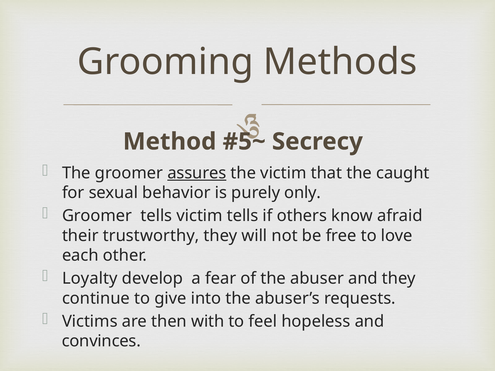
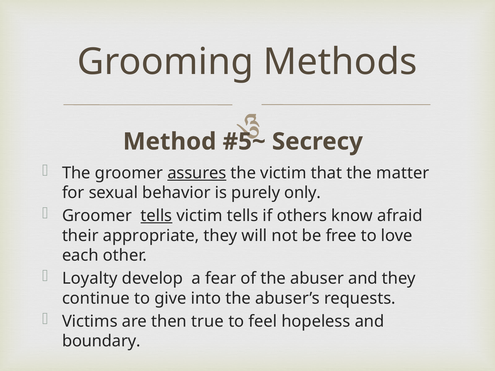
caught: caught -> matter (403, 173)
tells underline: none -> present (156, 216)
trustworthy: trustworthy -> appropriate (151, 236)
with: with -> true (208, 322)
convinces: convinces -> boundary (101, 341)
